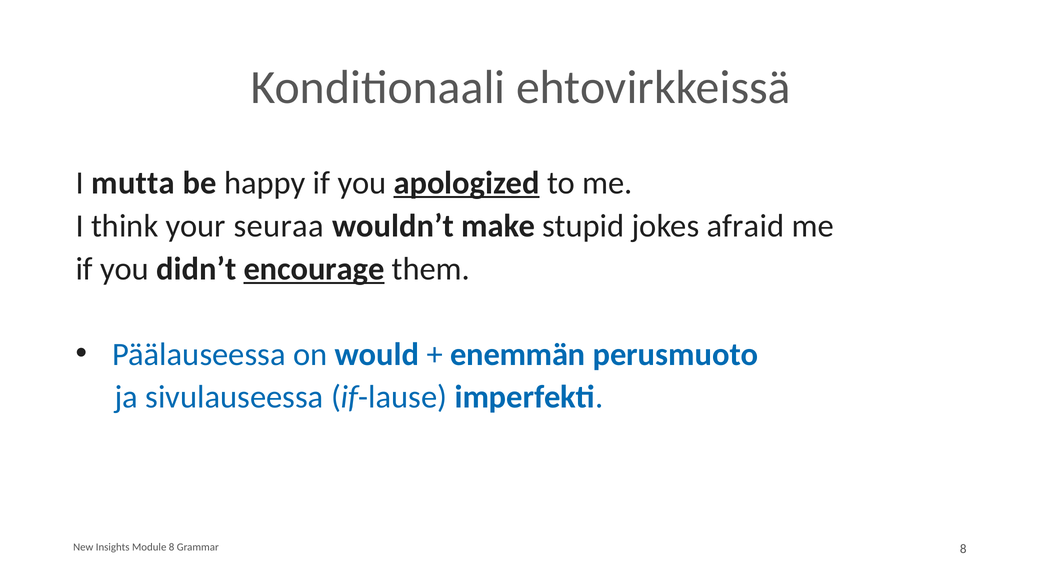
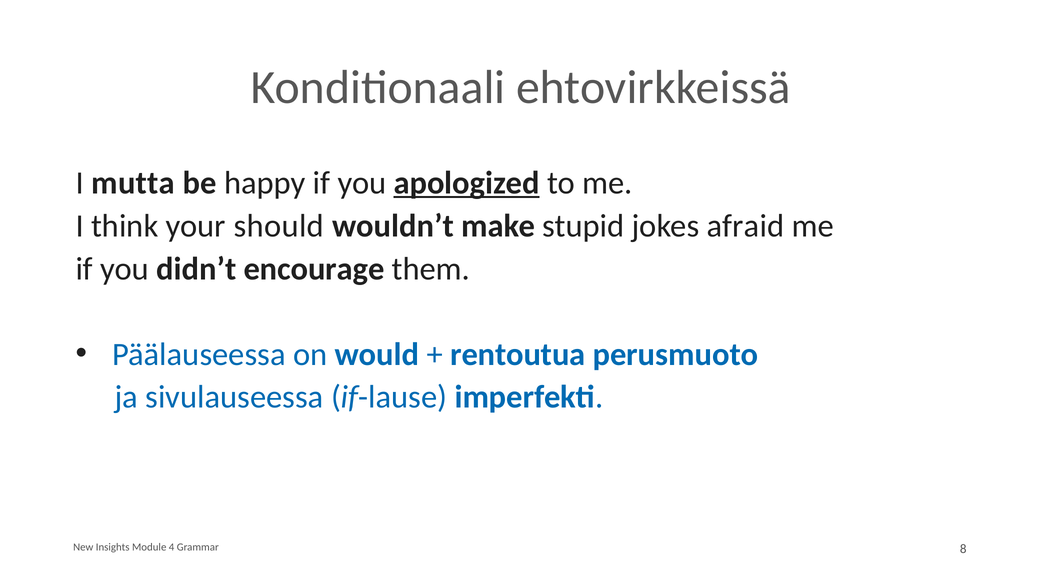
seuraa: seuraa -> should (279, 226)
encourage underline: present -> none (314, 269)
enemmän: enemmän -> rentoutua (518, 355)
Module 8: 8 -> 4 (172, 547)
